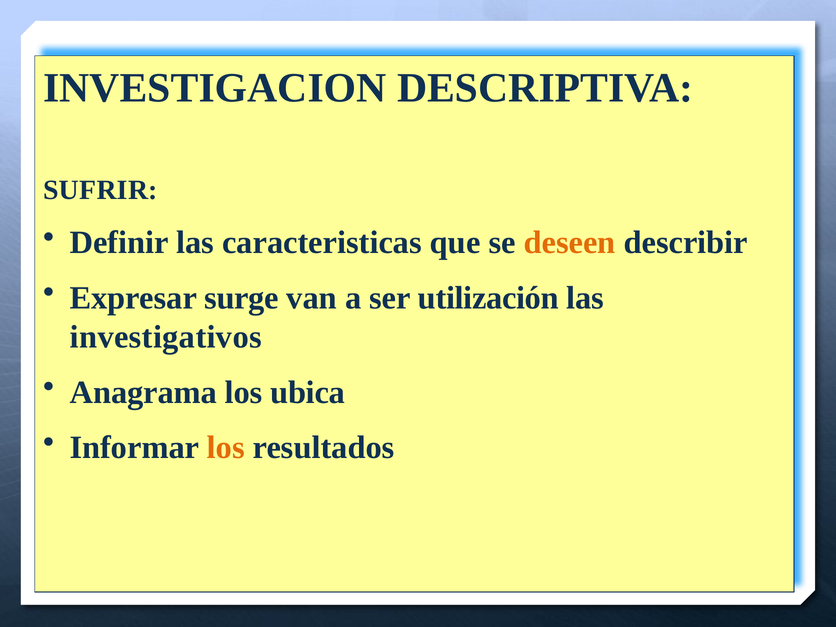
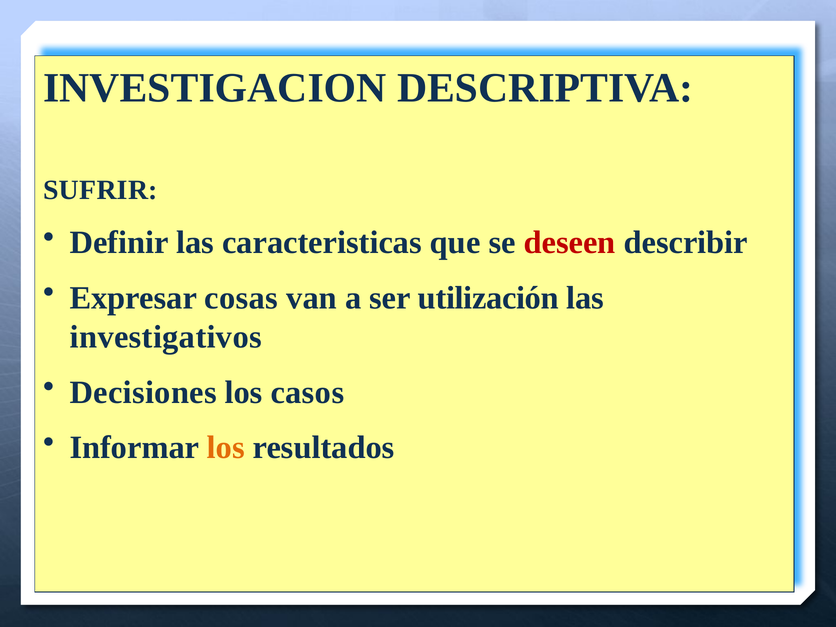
deseen colour: orange -> red (570, 243)
surge: surge -> cosas (241, 298)
Anagrama: Anagrama -> Decisiones (143, 392)
ubica: ubica -> casos (307, 392)
